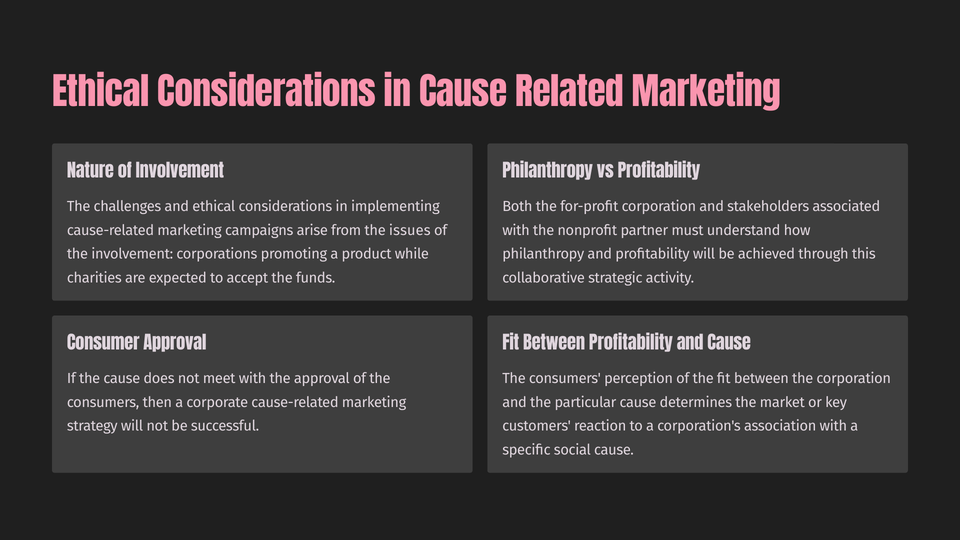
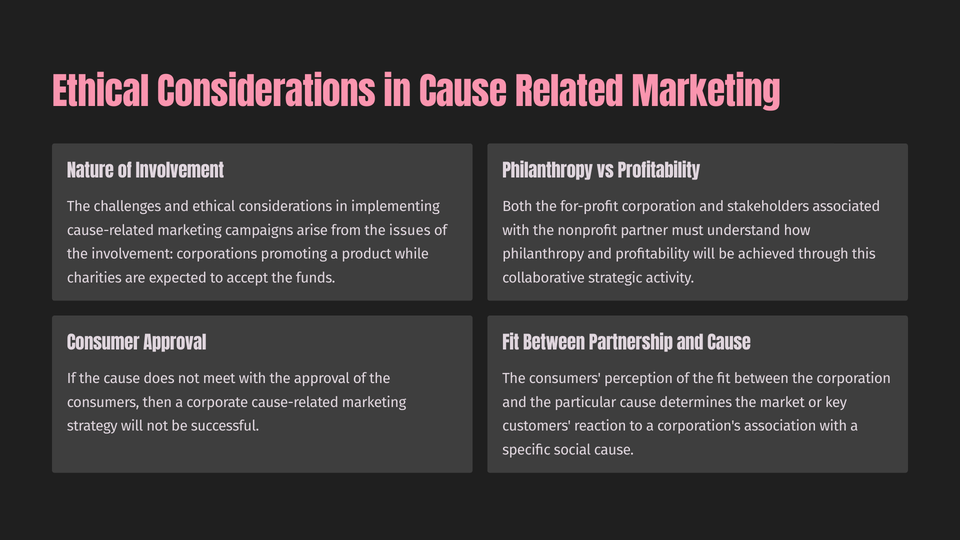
Between Profitability: Profitability -> Partnership (631, 344)
